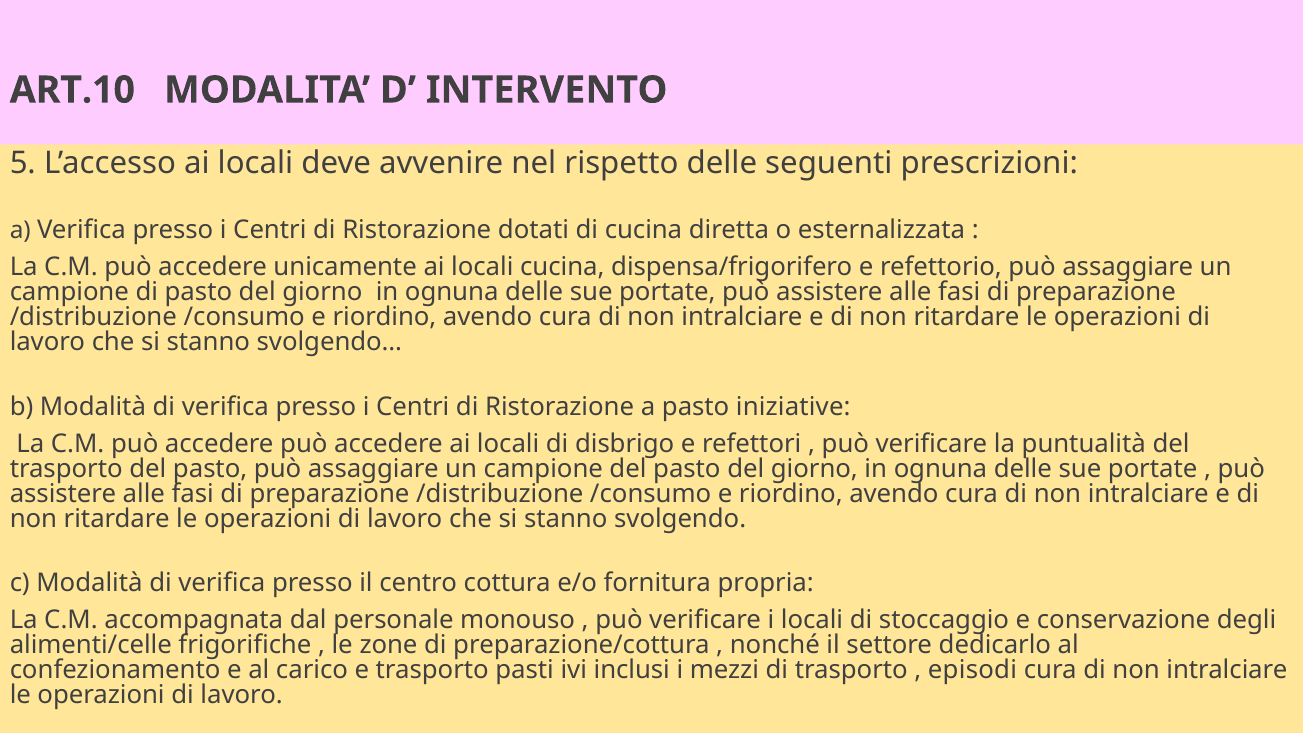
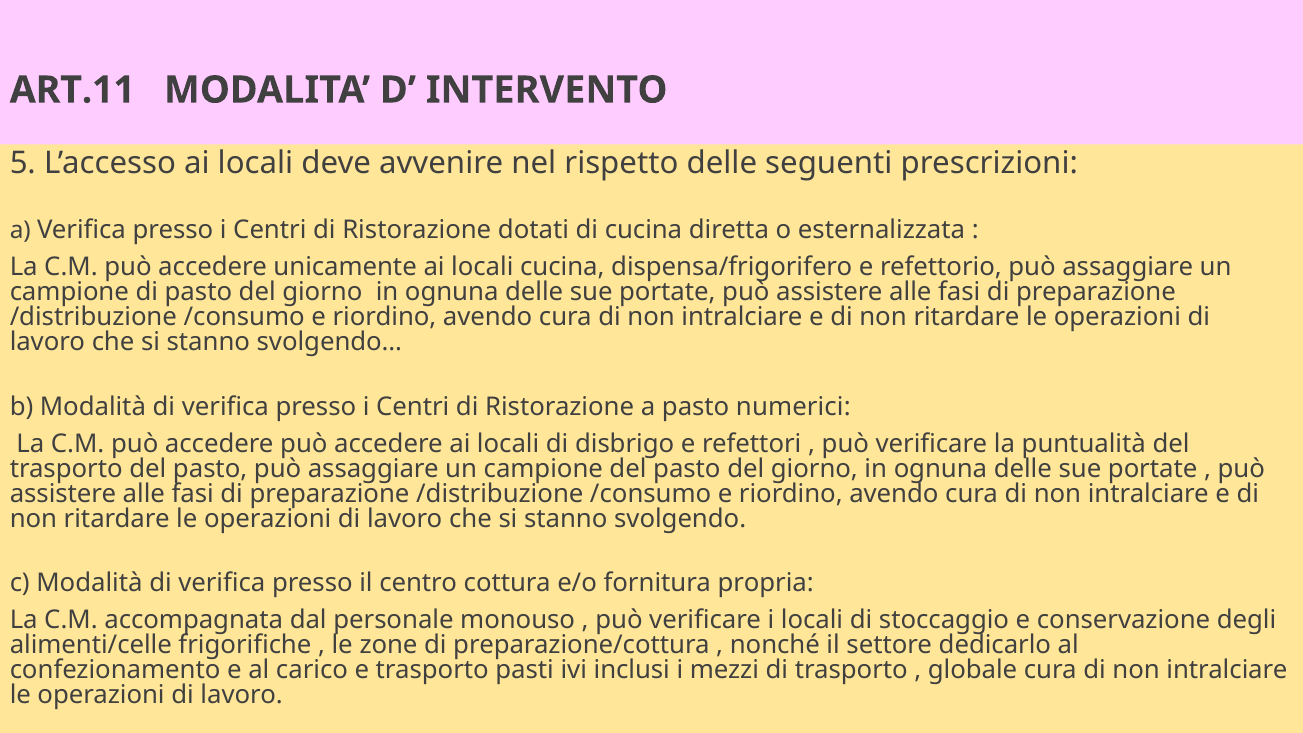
ART.10: ART.10 -> ART.11 (72, 90)
iniziative: iniziative -> numerici (793, 407)
episodi: episodi -> globale (973, 670)
